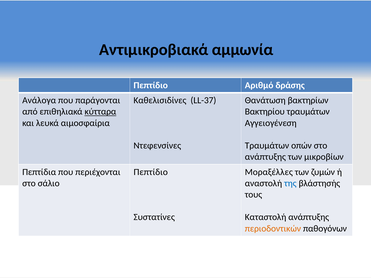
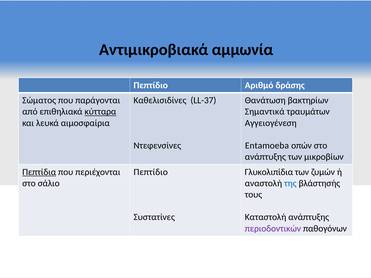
Ανάλογα: Ανάλογα -> Σώματος (39, 100)
Βακτηρίου: Βακτηρίου -> Σημαντικά (265, 112)
Τραυμάτων: Τραυμάτων -> Entamoeba (267, 146)
Πεπτίδια underline: none -> present (39, 172)
Μοραξέλλες: Μοραξέλλες -> Γλυκολιπίδια (269, 172)
περιοδοντικών colour: orange -> purple (273, 229)
